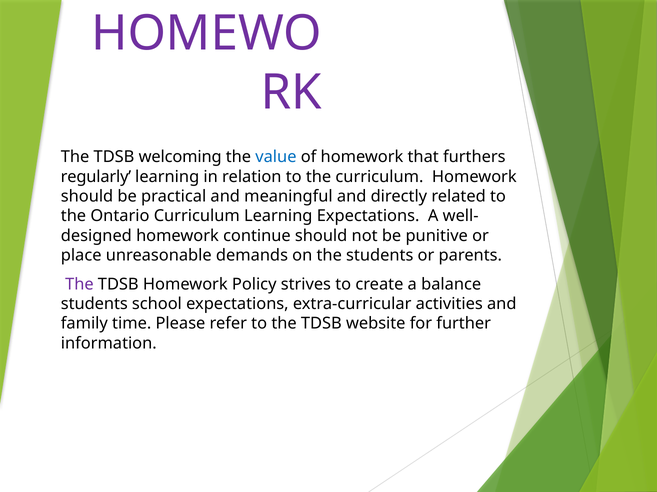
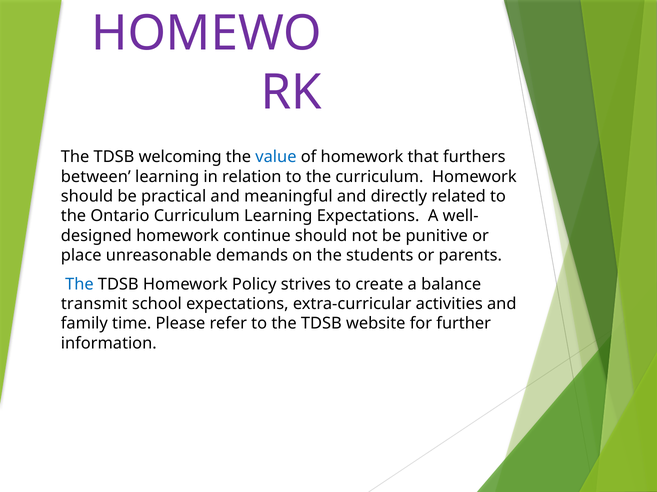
regularly: regularly -> between (96, 177)
The colour: purple -> blue (79, 285)
students: students -> transmit (94, 304)
